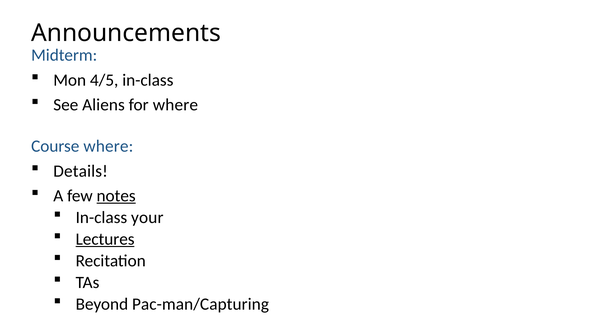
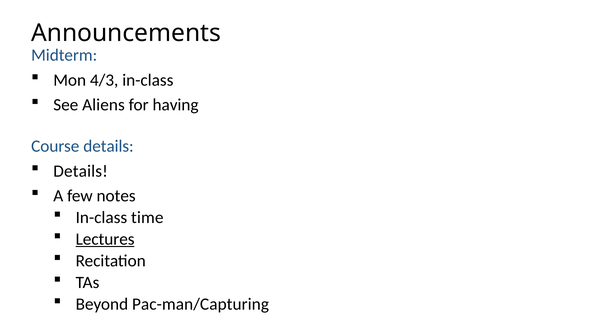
4/5: 4/5 -> 4/3 (104, 80)
for where: where -> having (176, 105)
Course where: where -> details (108, 146)
notes underline: present -> none (116, 196)
your: your -> time (147, 218)
